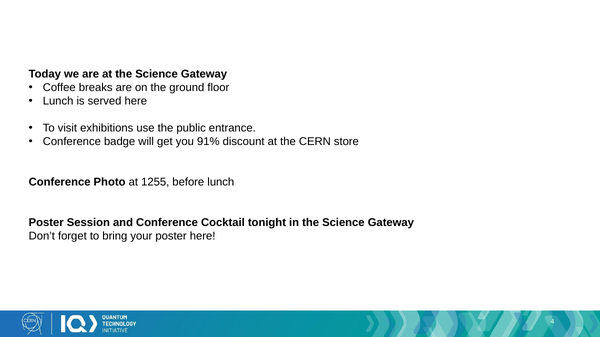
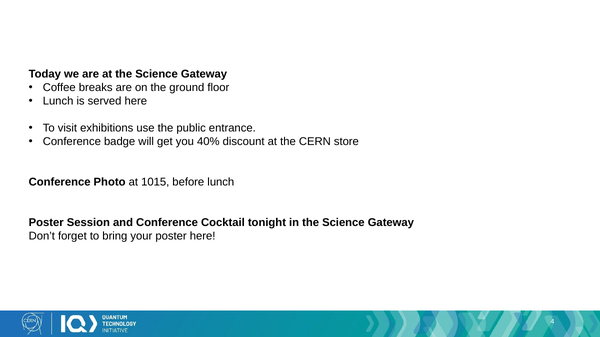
91%: 91% -> 40% (208, 142)
1255: 1255 -> 1015 (155, 182)
